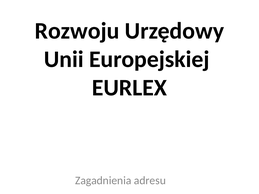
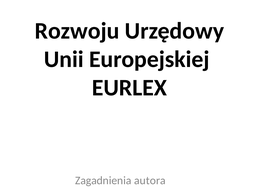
adresu: adresu -> autora (150, 181)
